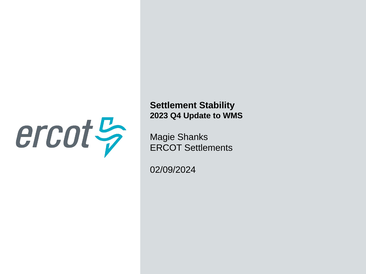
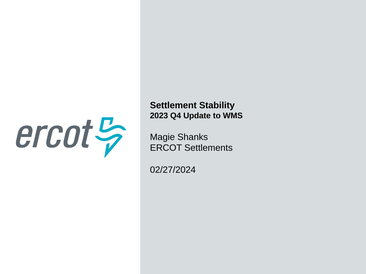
02/09/2024: 02/09/2024 -> 02/27/2024 (173, 170)
